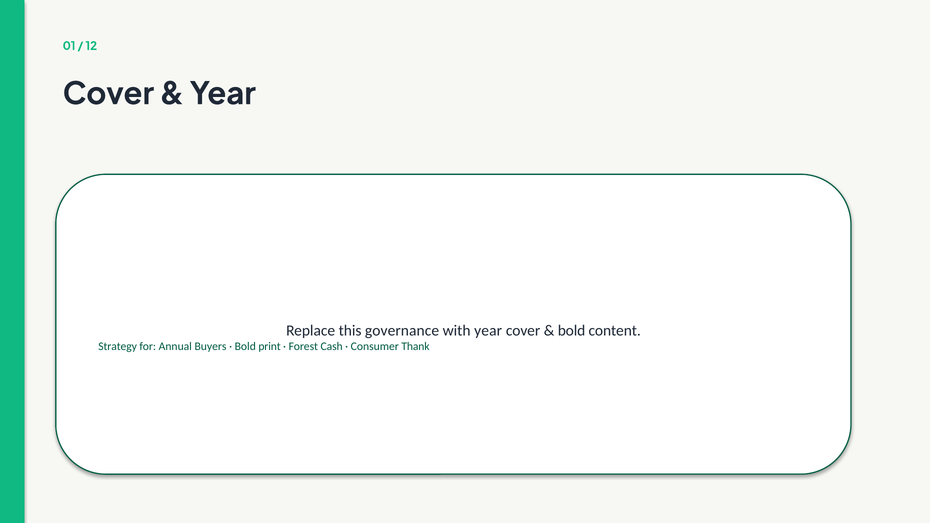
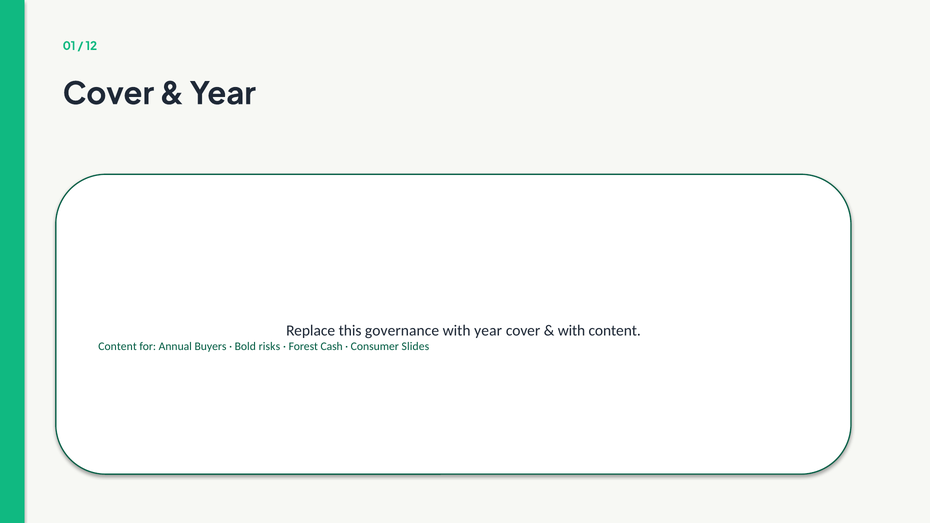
bold: bold -> with (572, 331)
Strategy: Strategy -> Content (118, 347)
print: print -> risks (269, 347)
Thank: Thank -> Slides (415, 347)
